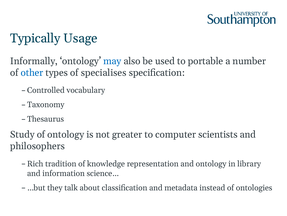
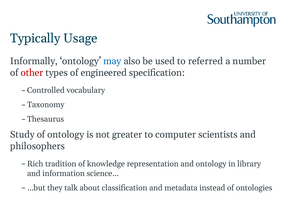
portable: portable -> referred (205, 61)
other colour: blue -> red (32, 72)
specialises: specialises -> engineered (104, 72)
